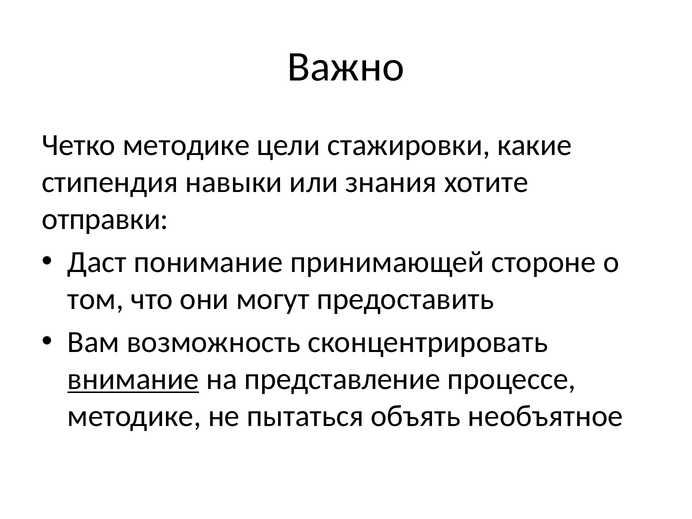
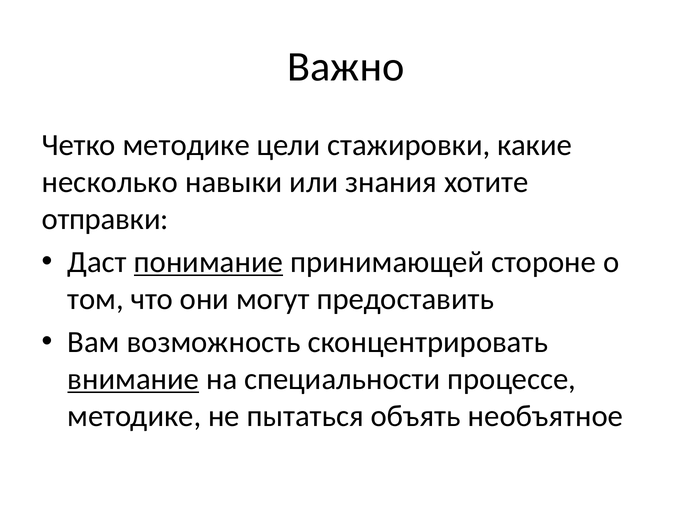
стипендия: стипендия -> несколько (110, 182)
понимание underline: none -> present (208, 262)
представление: представление -> специальности (342, 379)
